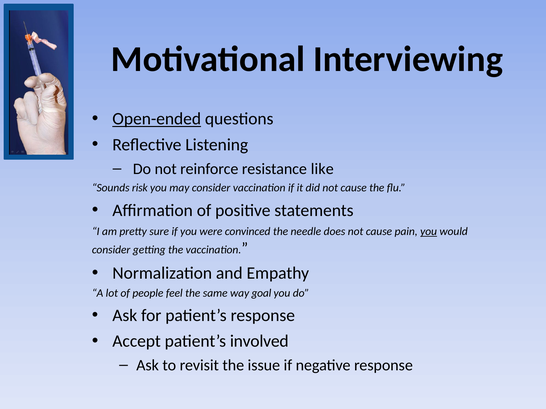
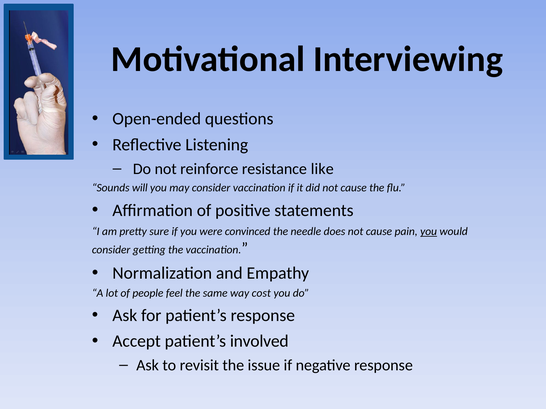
Open-ended underline: present -> none (157, 119)
risk: risk -> will (140, 188)
goal: goal -> cost (261, 293)
